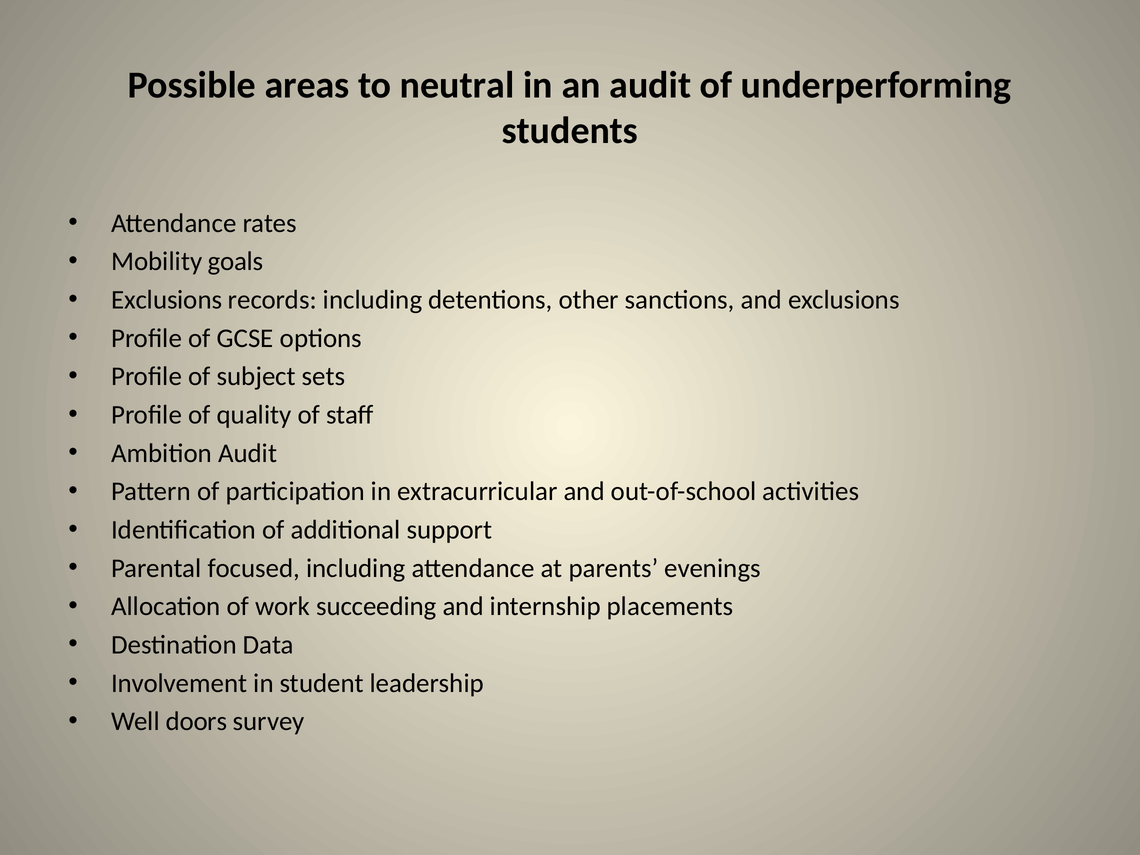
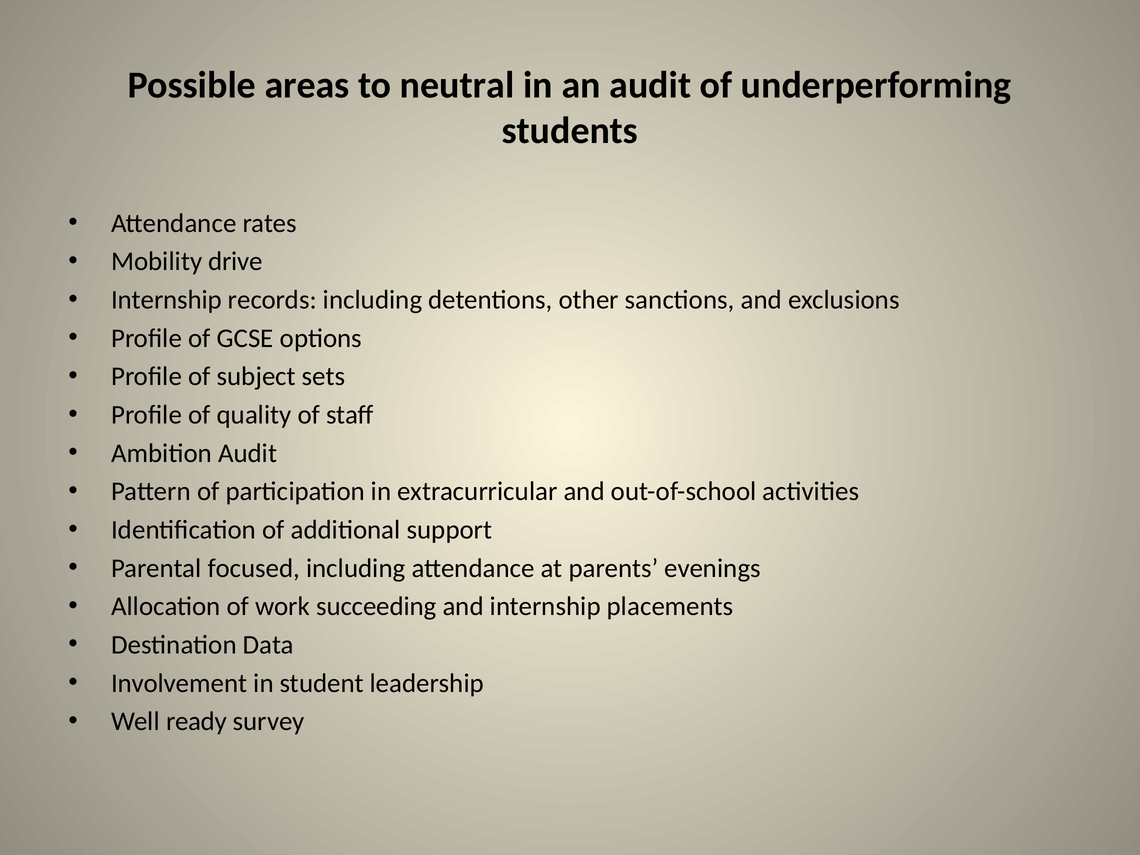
goals: goals -> drive (236, 262)
Exclusions: Exclusions -> Internship (167, 300)
doors: doors -> ready (196, 722)
